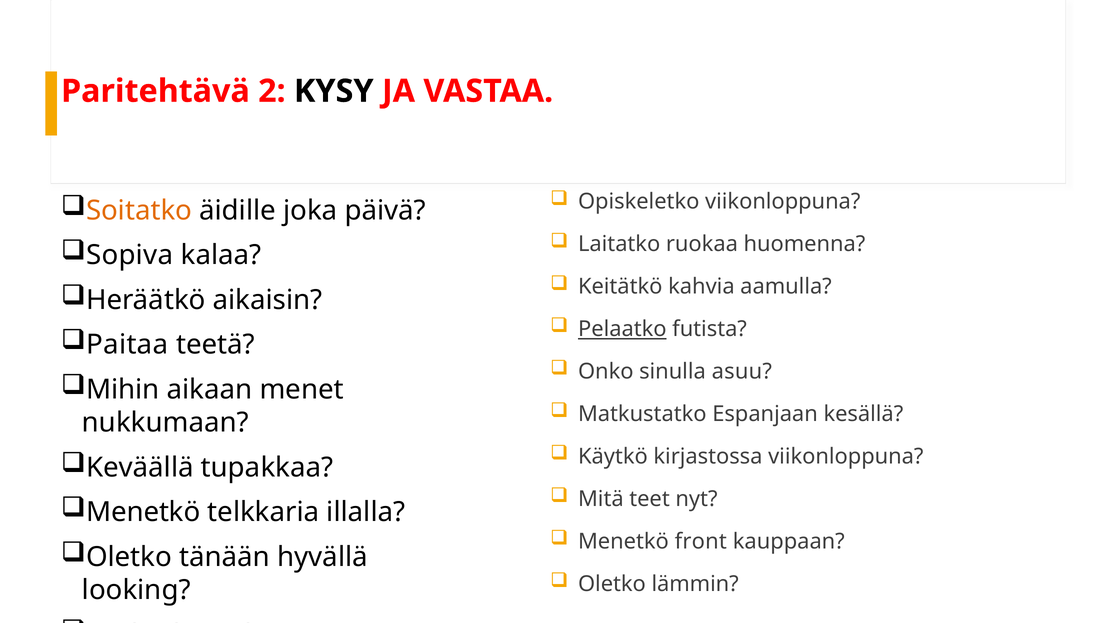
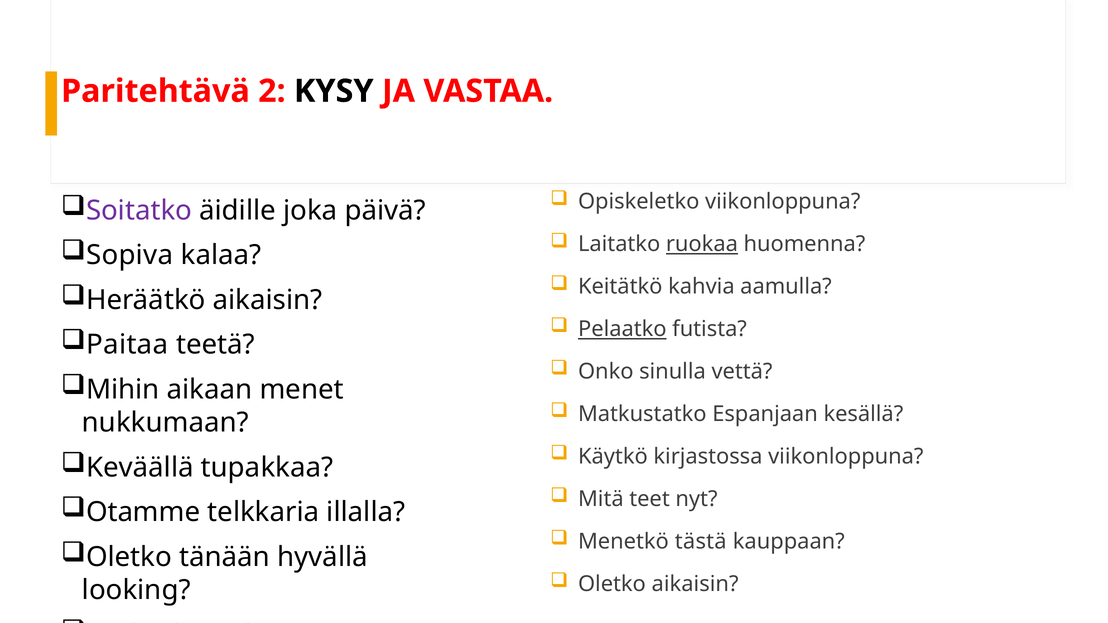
Soitatko colour: orange -> purple (139, 211)
ruokaa underline: none -> present (702, 244)
asuu: asuu -> vettä (742, 372)
Menetkö: Menetkö -> Otamme (143, 513)
front: front -> tästä (701, 542)
Oletko lämmin: lämmin -> aikaisin (695, 584)
